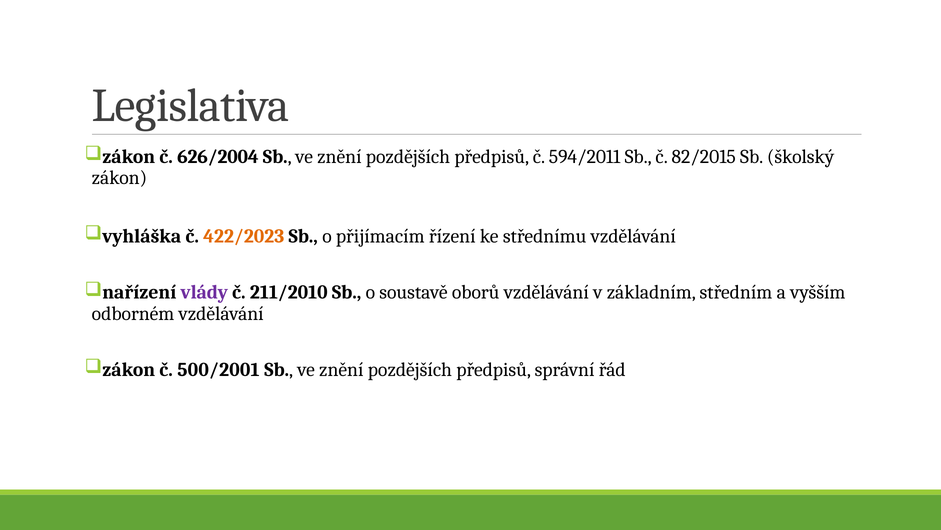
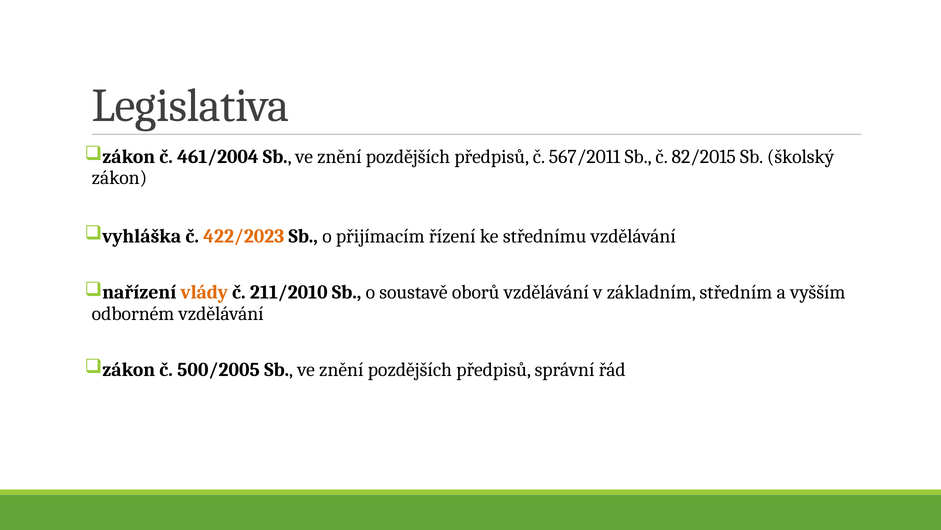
626/2004: 626/2004 -> 461/2004 (218, 156)
594/2011: 594/2011 -> 567/2011 (585, 156)
vlády colour: purple -> orange (204, 292)
500/2001: 500/2001 -> 500/2005 (219, 369)
